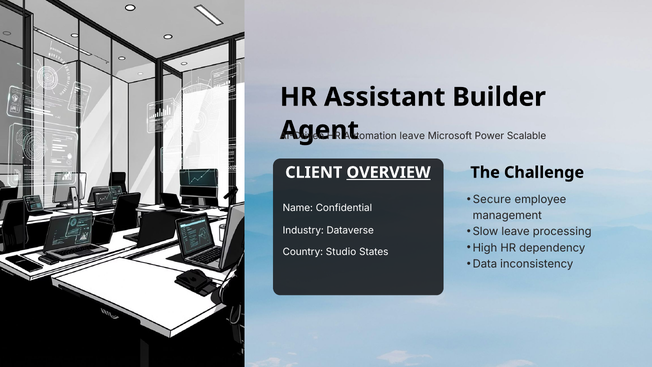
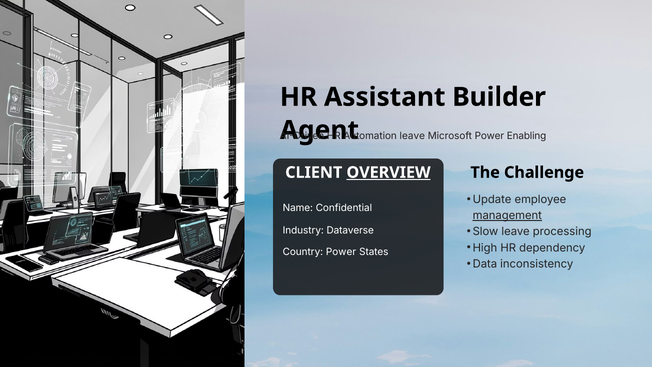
Scalable: Scalable -> Enabling (527, 136)
Secure: Secure -> Update (492, 199)
management underline: none -> present (507, 215)
Country Studio: Studio -> Power (341, 252)
